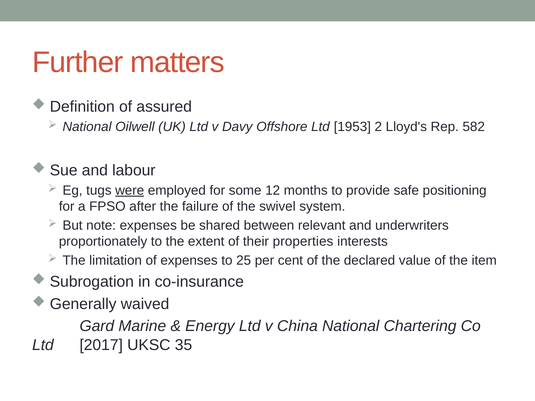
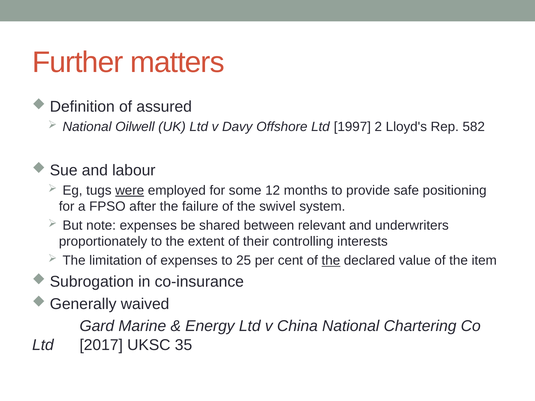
1953: 1953 -> 1997 (352, 127)
properties: properties -> controlling (303, 242)
the underline: none -> present (331, 261)
